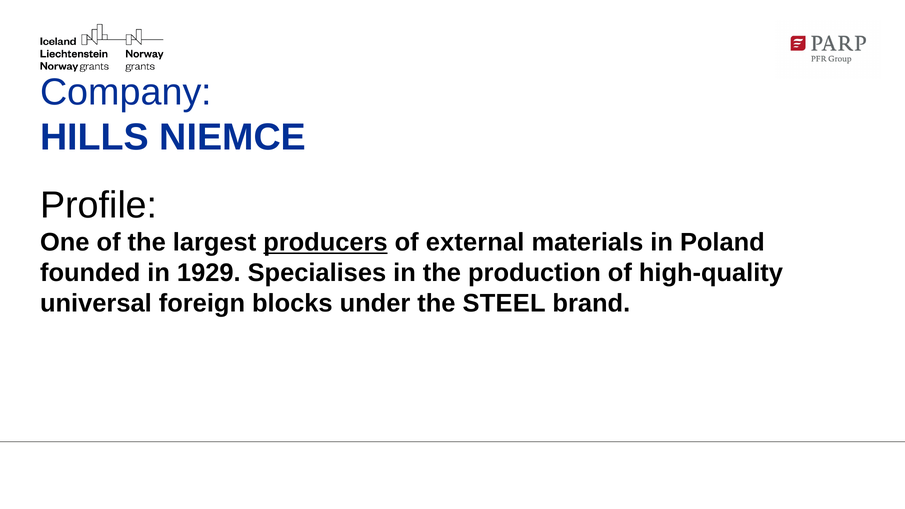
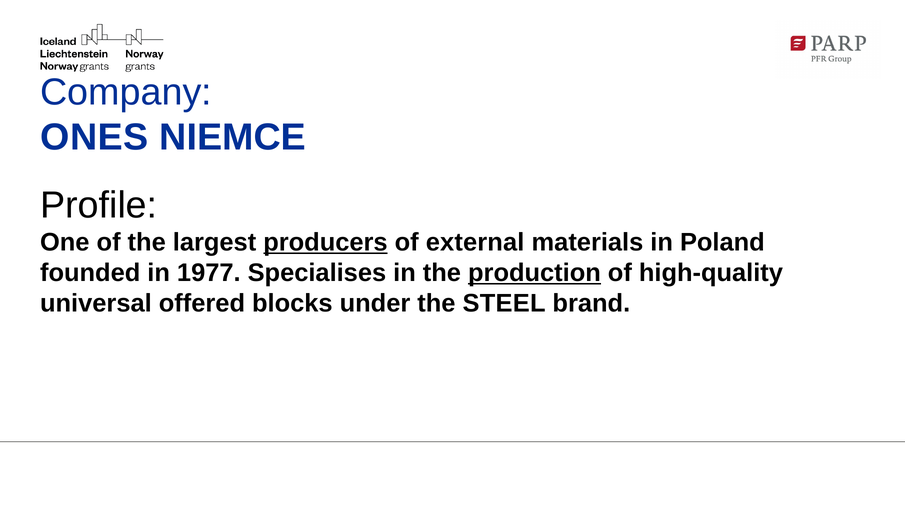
HILLS: HILLS -> ONES (94, 137)
1929: 1929 -> 1977 (209, 273)
production underline: none -> present (534, 273)
foreign: foreign -> offered (202, 303)
